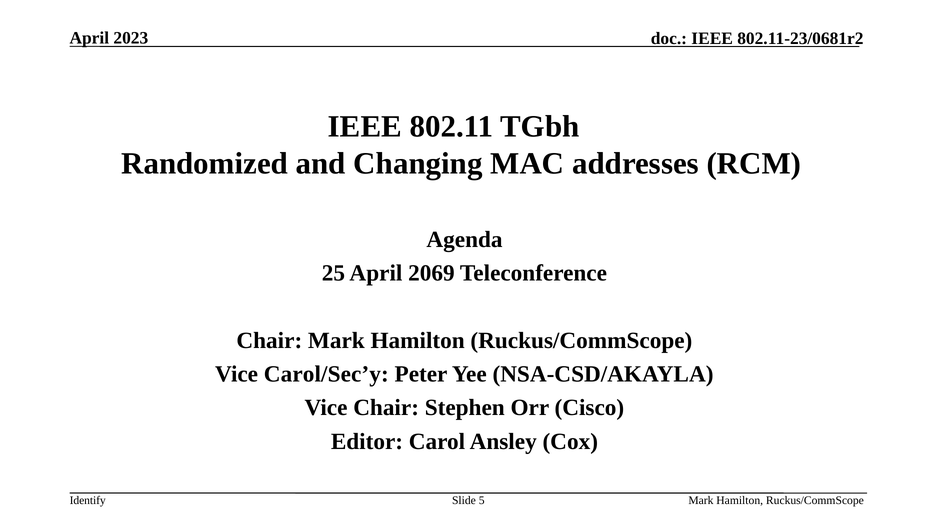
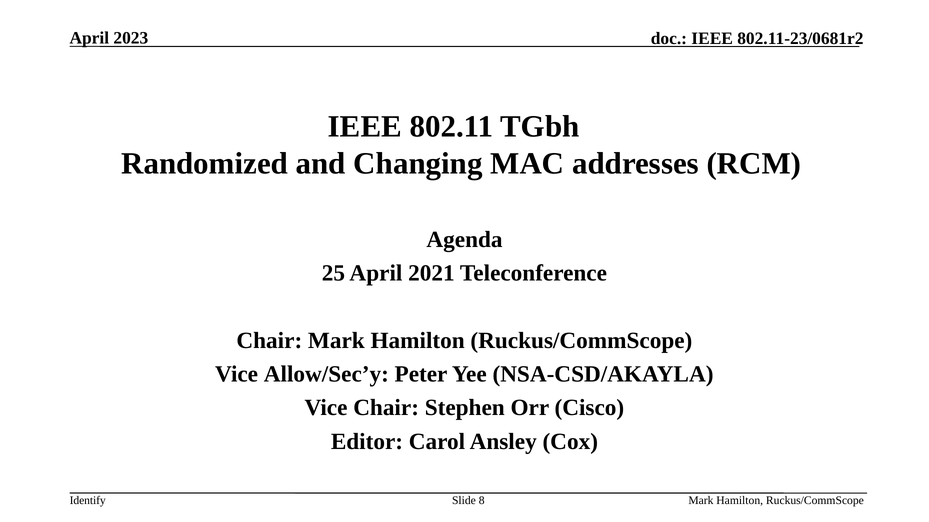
2069: 2069 -> 2021 (431, 273)
Carol/Sec’y: Carol/Sec’y -> Allow/Sec’y (326, 374)
5: 5 -> 8 (482, 501)
